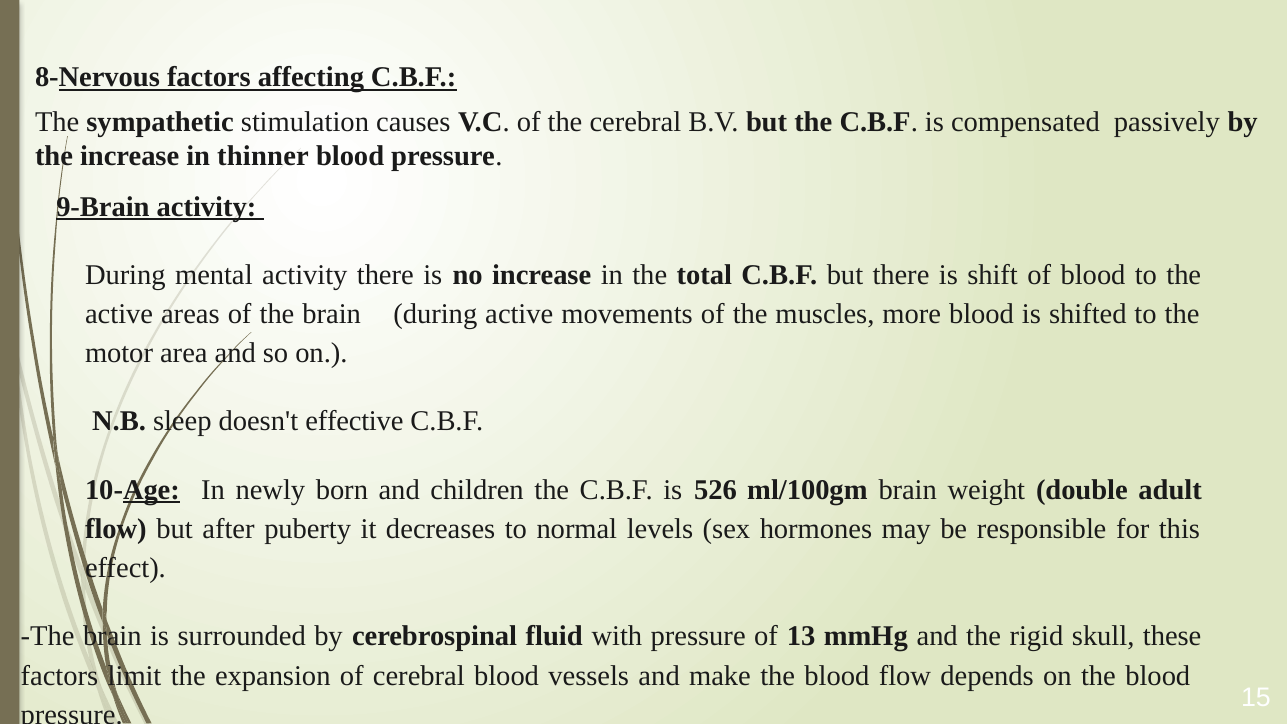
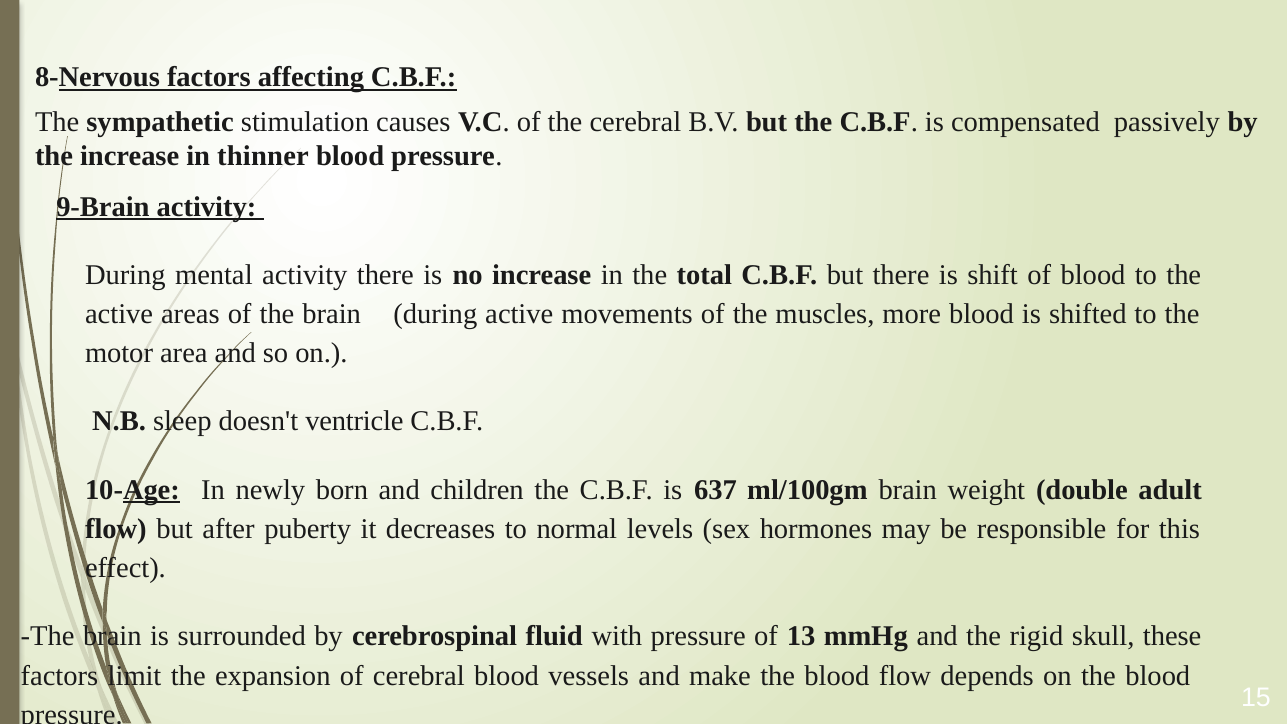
effective: effective -> ventricle (354, 422)
526: 526 -> 637 (715, 490)
